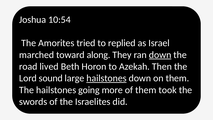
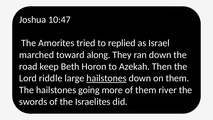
10:54: 10:54 -> 10:47 (60, 20)
down underline: present -> none (160, 55)
lived: lived -> keep (49, 66)
sound: sound -> riddle (51, 78)
took: took -> river (168, 90)
